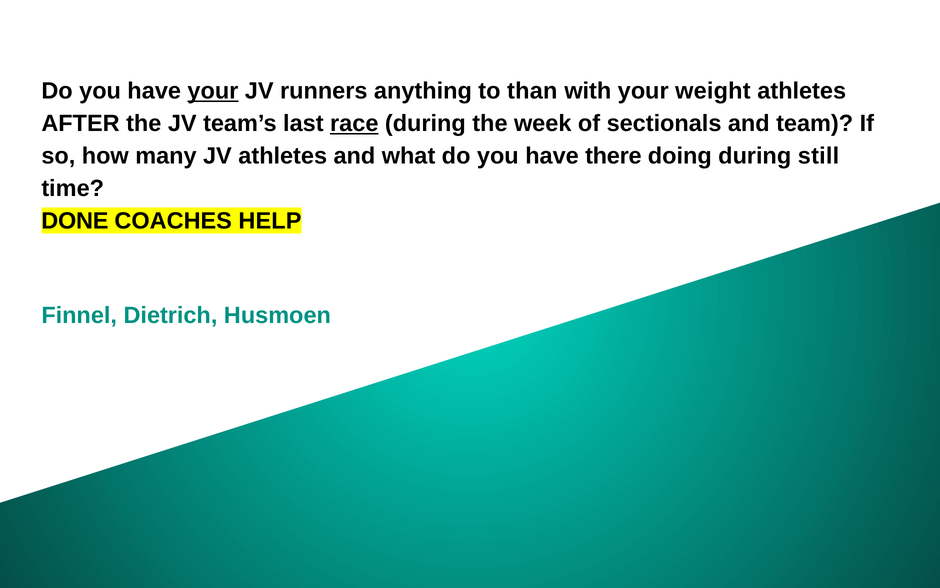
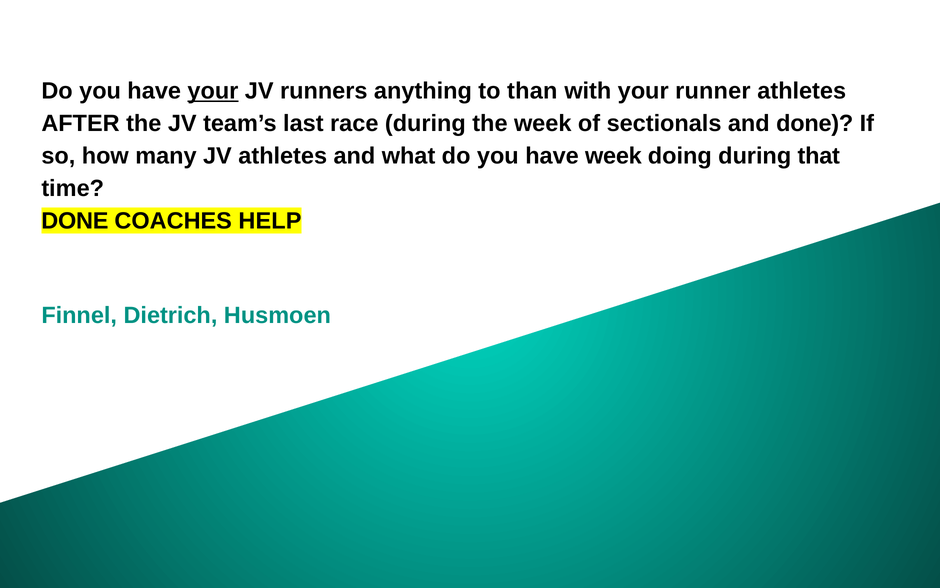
weight: weight -> runner (713, 91)
race underline: present -> none (354, 123)
and team: team -> done (815, 123)
have there: there -> week (613, 156)
still: still -> that (819, 156)
